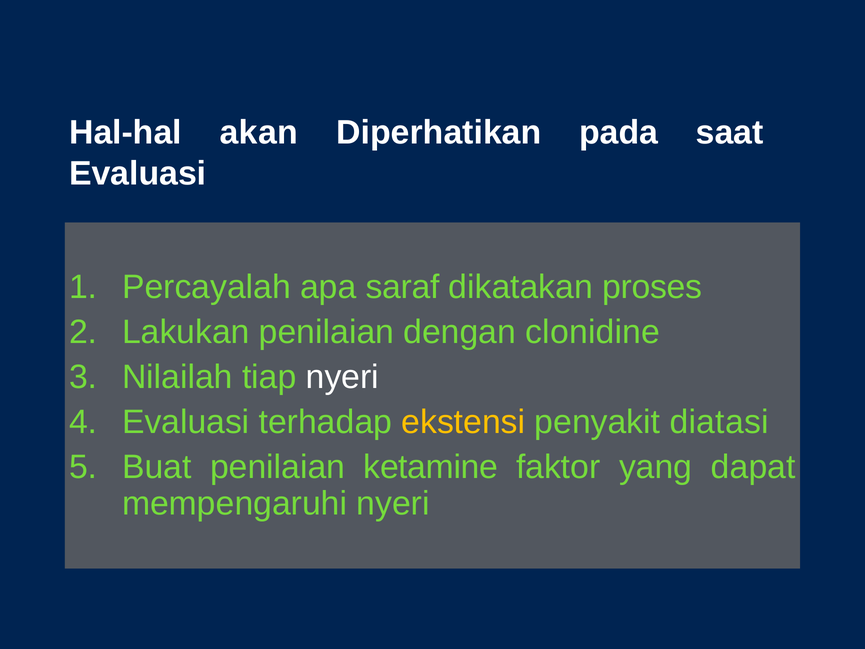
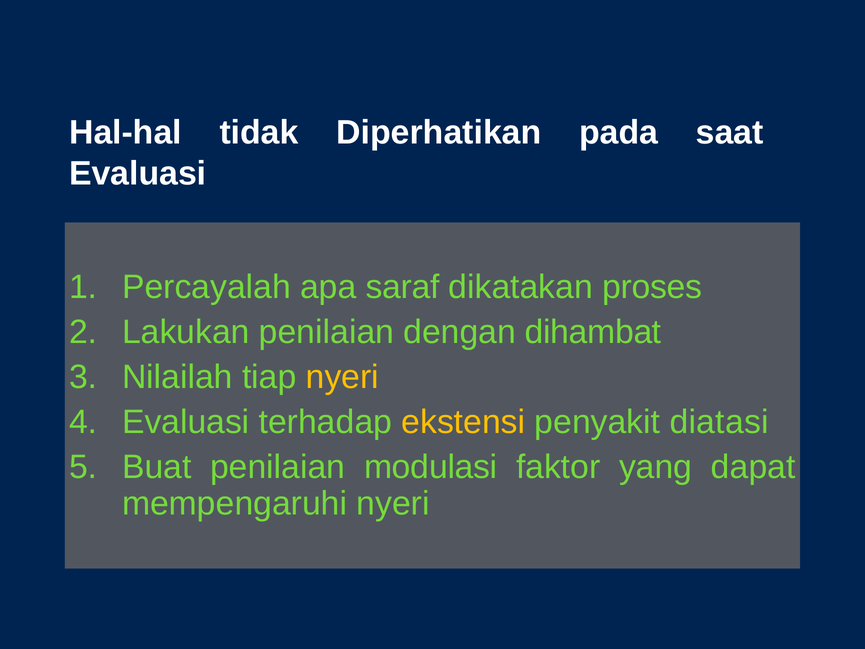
akan: akan -> tidak (259, 133)
clonidine: clonidine -> dihambat (593, 332)
nyeri colour: white -> yellow (342, 377)
ketamine: ketamine -> modulasi (431, 467)
